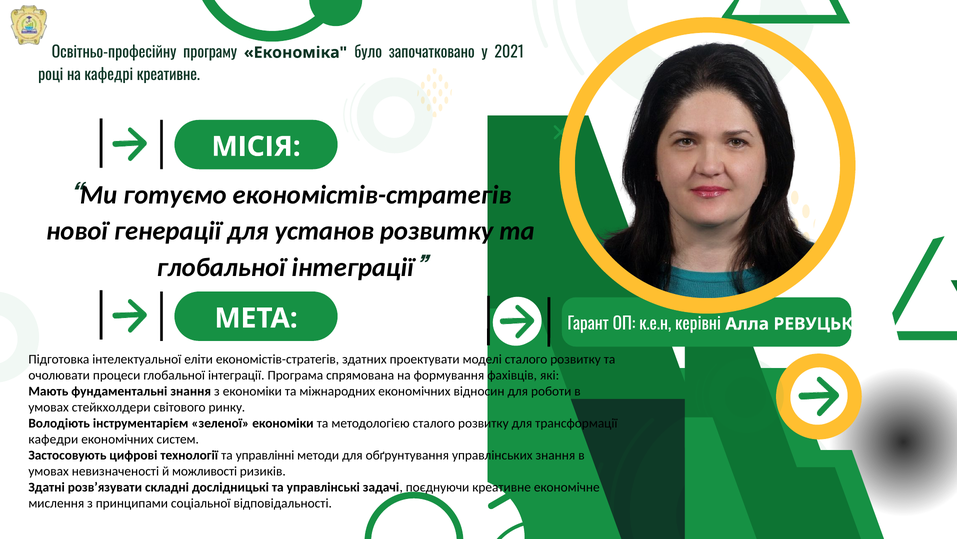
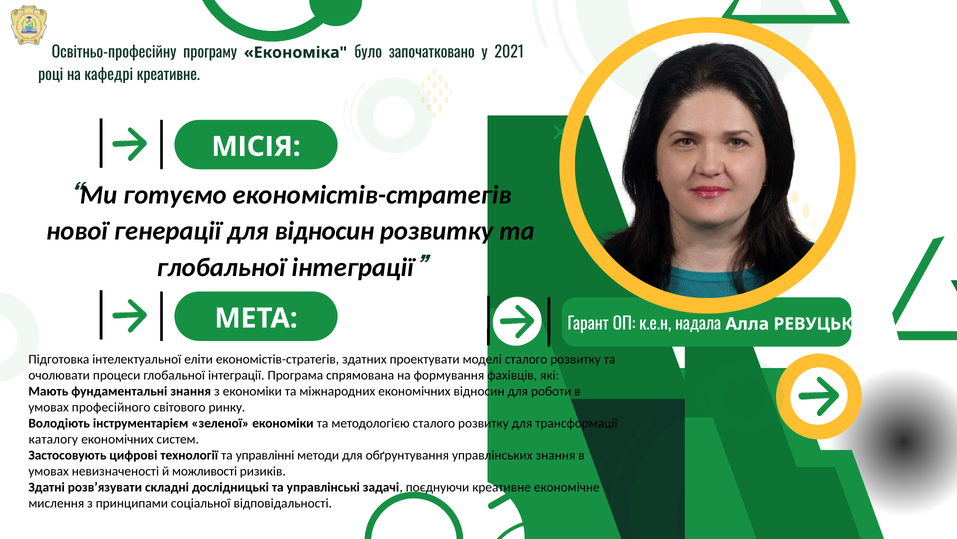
для установ: установ -> відносин (324, 231)
керівні: керівні -> надала (698, 324)
стейкхолдери: стейкхолдери -> професійного (111, 407)
кафедри: кафедри -> каталогу (53, 439)
